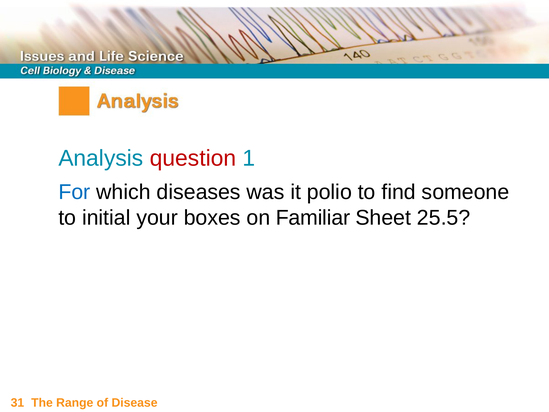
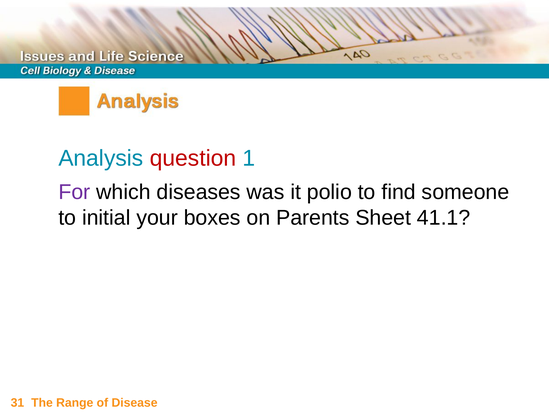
For colour: blue -> purple (74, 192)
Familiar: Familiar -> Parents (313, 218)
25.5: 25.5 -> 41.1 (444, 218)
